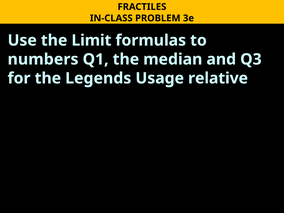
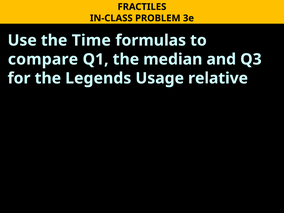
Limit: Limit -> Time (91, 40)
numbers: numbers -> compare (43, 59)
